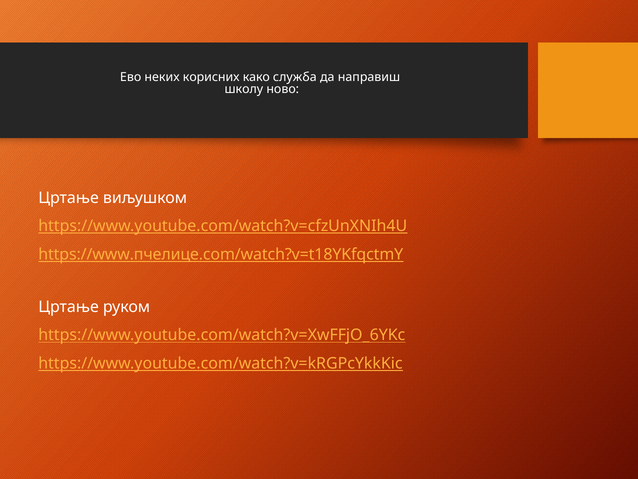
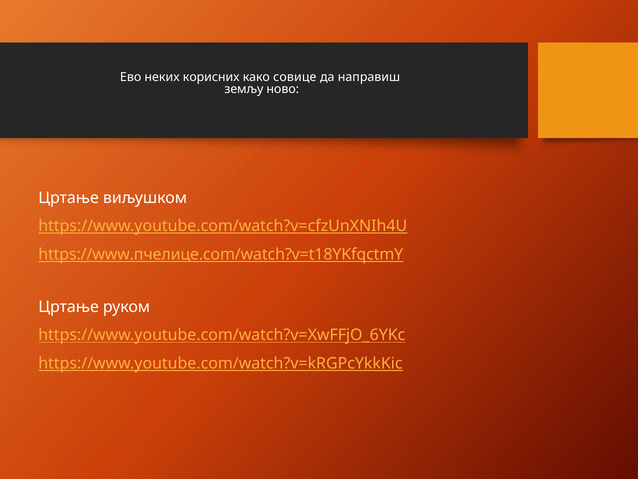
служба: служба -> совице (295, 77)
школу: школу -> земљу (244, 89)
